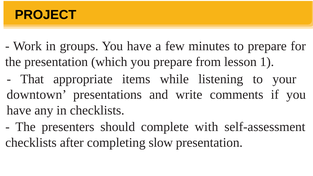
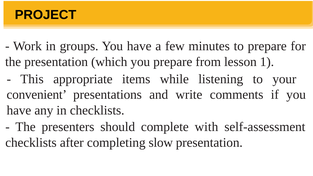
That: That -> This (32, 79)
downtown: downtown -> convenient (37, 95)
